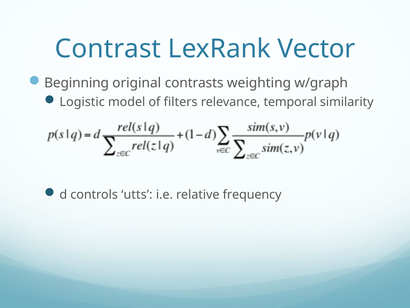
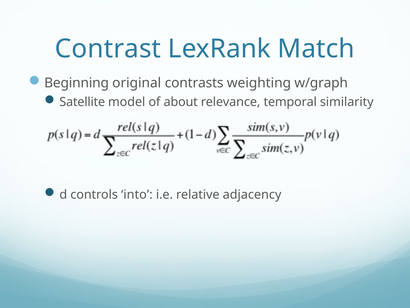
Vector: Vector -> Match (316, 49)
Logistic: Logistic -> Satellite (82, 102)
filters: filters -> about (181, 102)
utts: utts -> into (137, 194)
frequency: frequency -> adjacency (252, 194)
